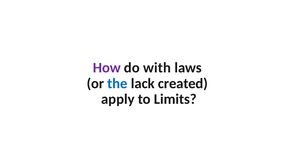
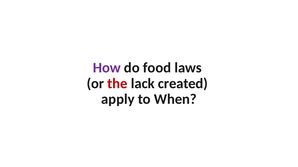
with: with -> food (157, 68)
the colour: blue -> red (117, 84)
Limits: Limits -> When (175, 100)
